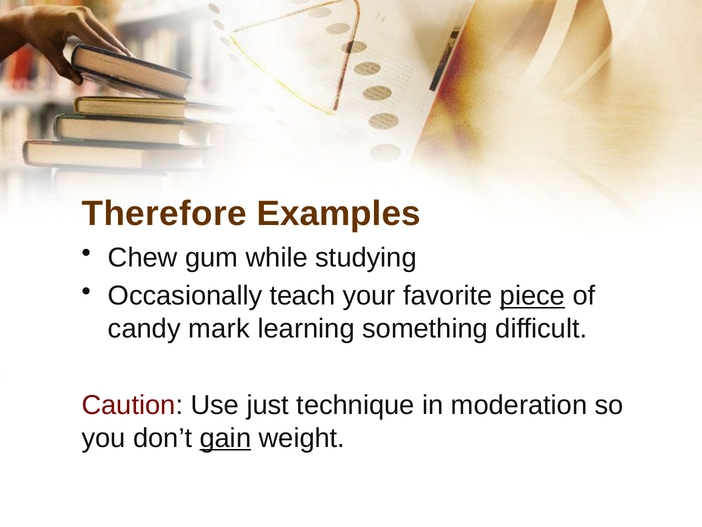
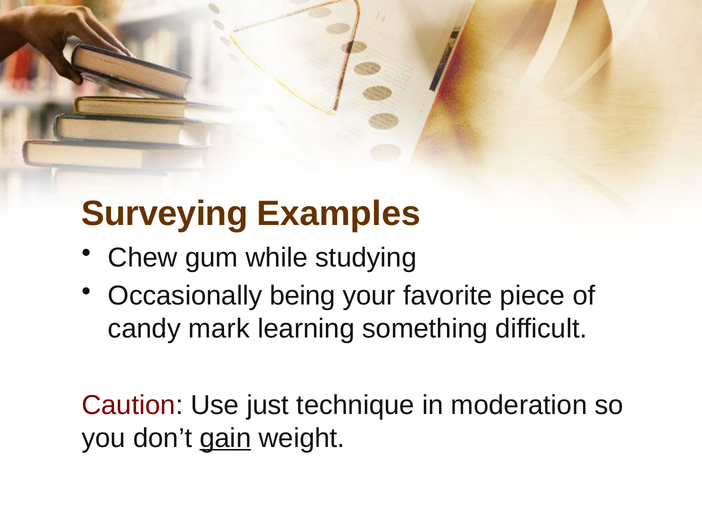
Therefore: Therefore -> Surveying (165, 213)
teach: teach -> being (303, 296)
piece underline: present -> none (532, 296)
